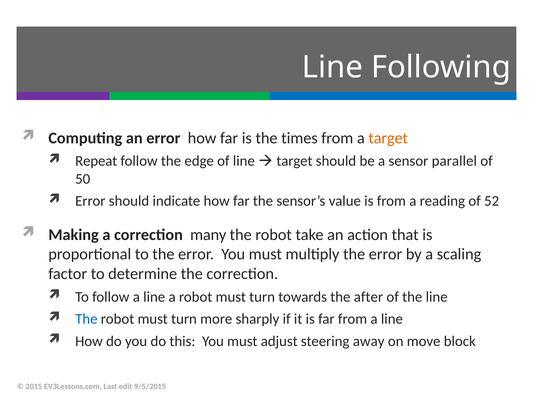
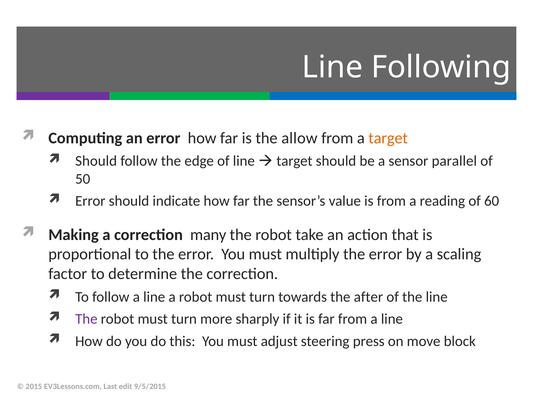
times: times -> allow (299, 138)
Repeat: Repeat -> Should (96, 161)
52: 52 -> 60 (492, 201)
The colour: blue -> purple (86, 319)
away: away -> press (369, 341)
